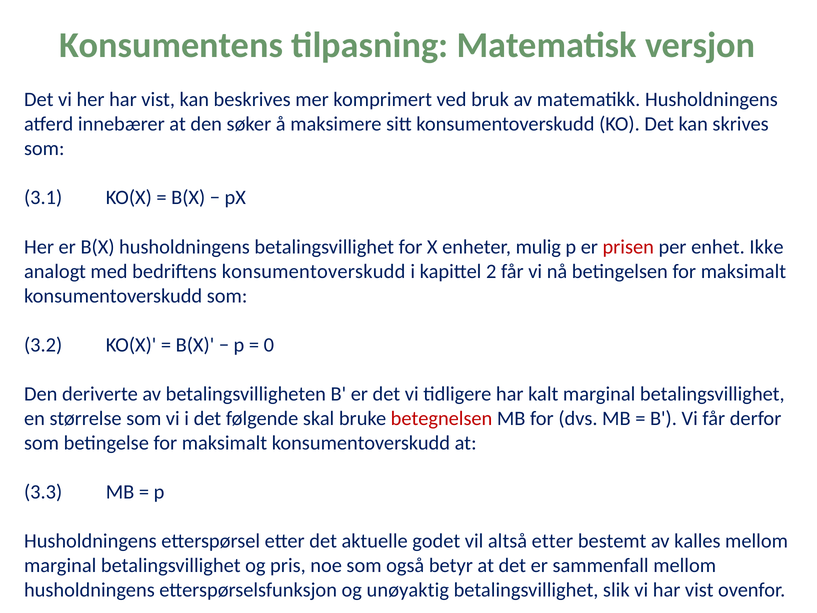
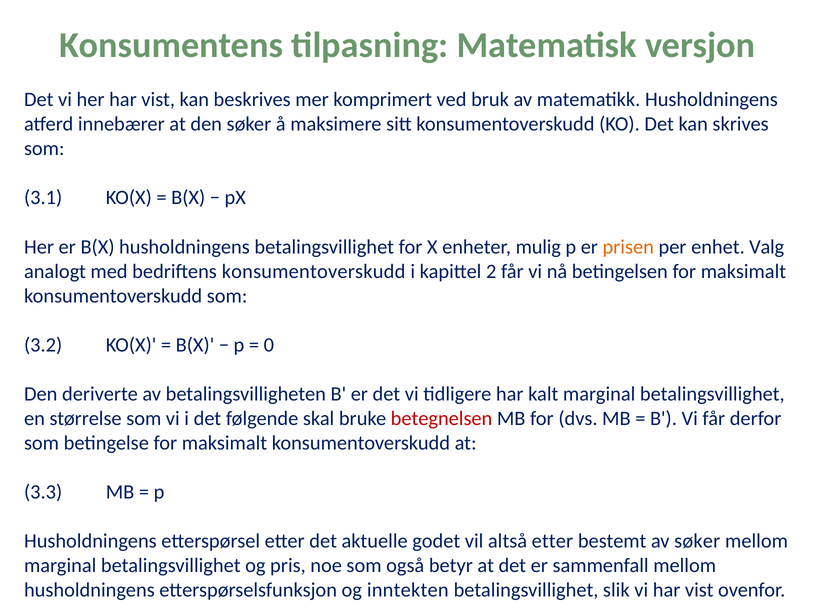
prisen colour: red -> orange (628, 247)
Ikke: Ikke -> Valg (767, 247)
av kalles: kalles -> søker (697, 541)
unøyaktig: unøyaktig -> inntekten (408, 590)
